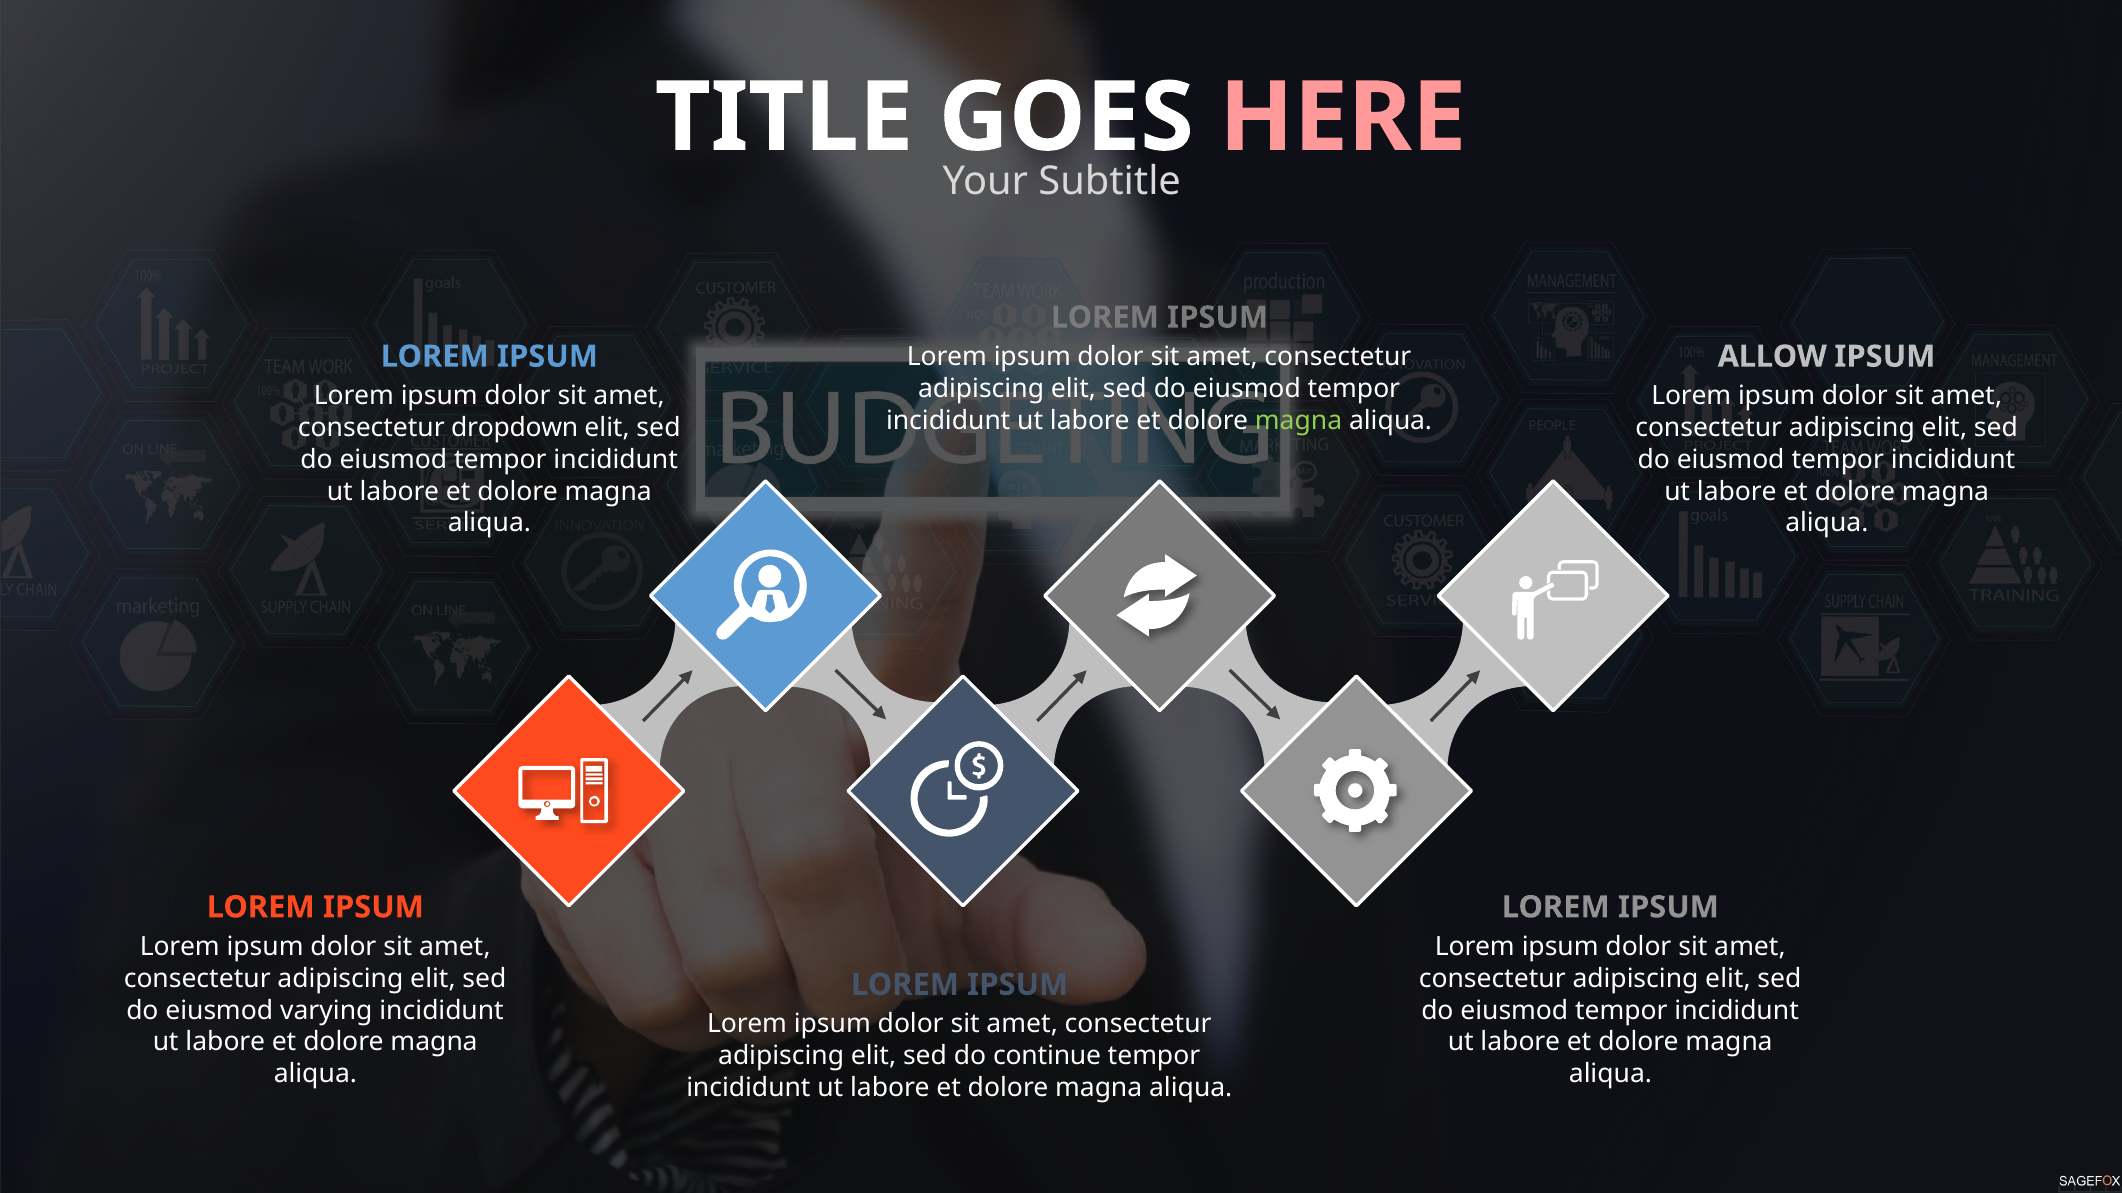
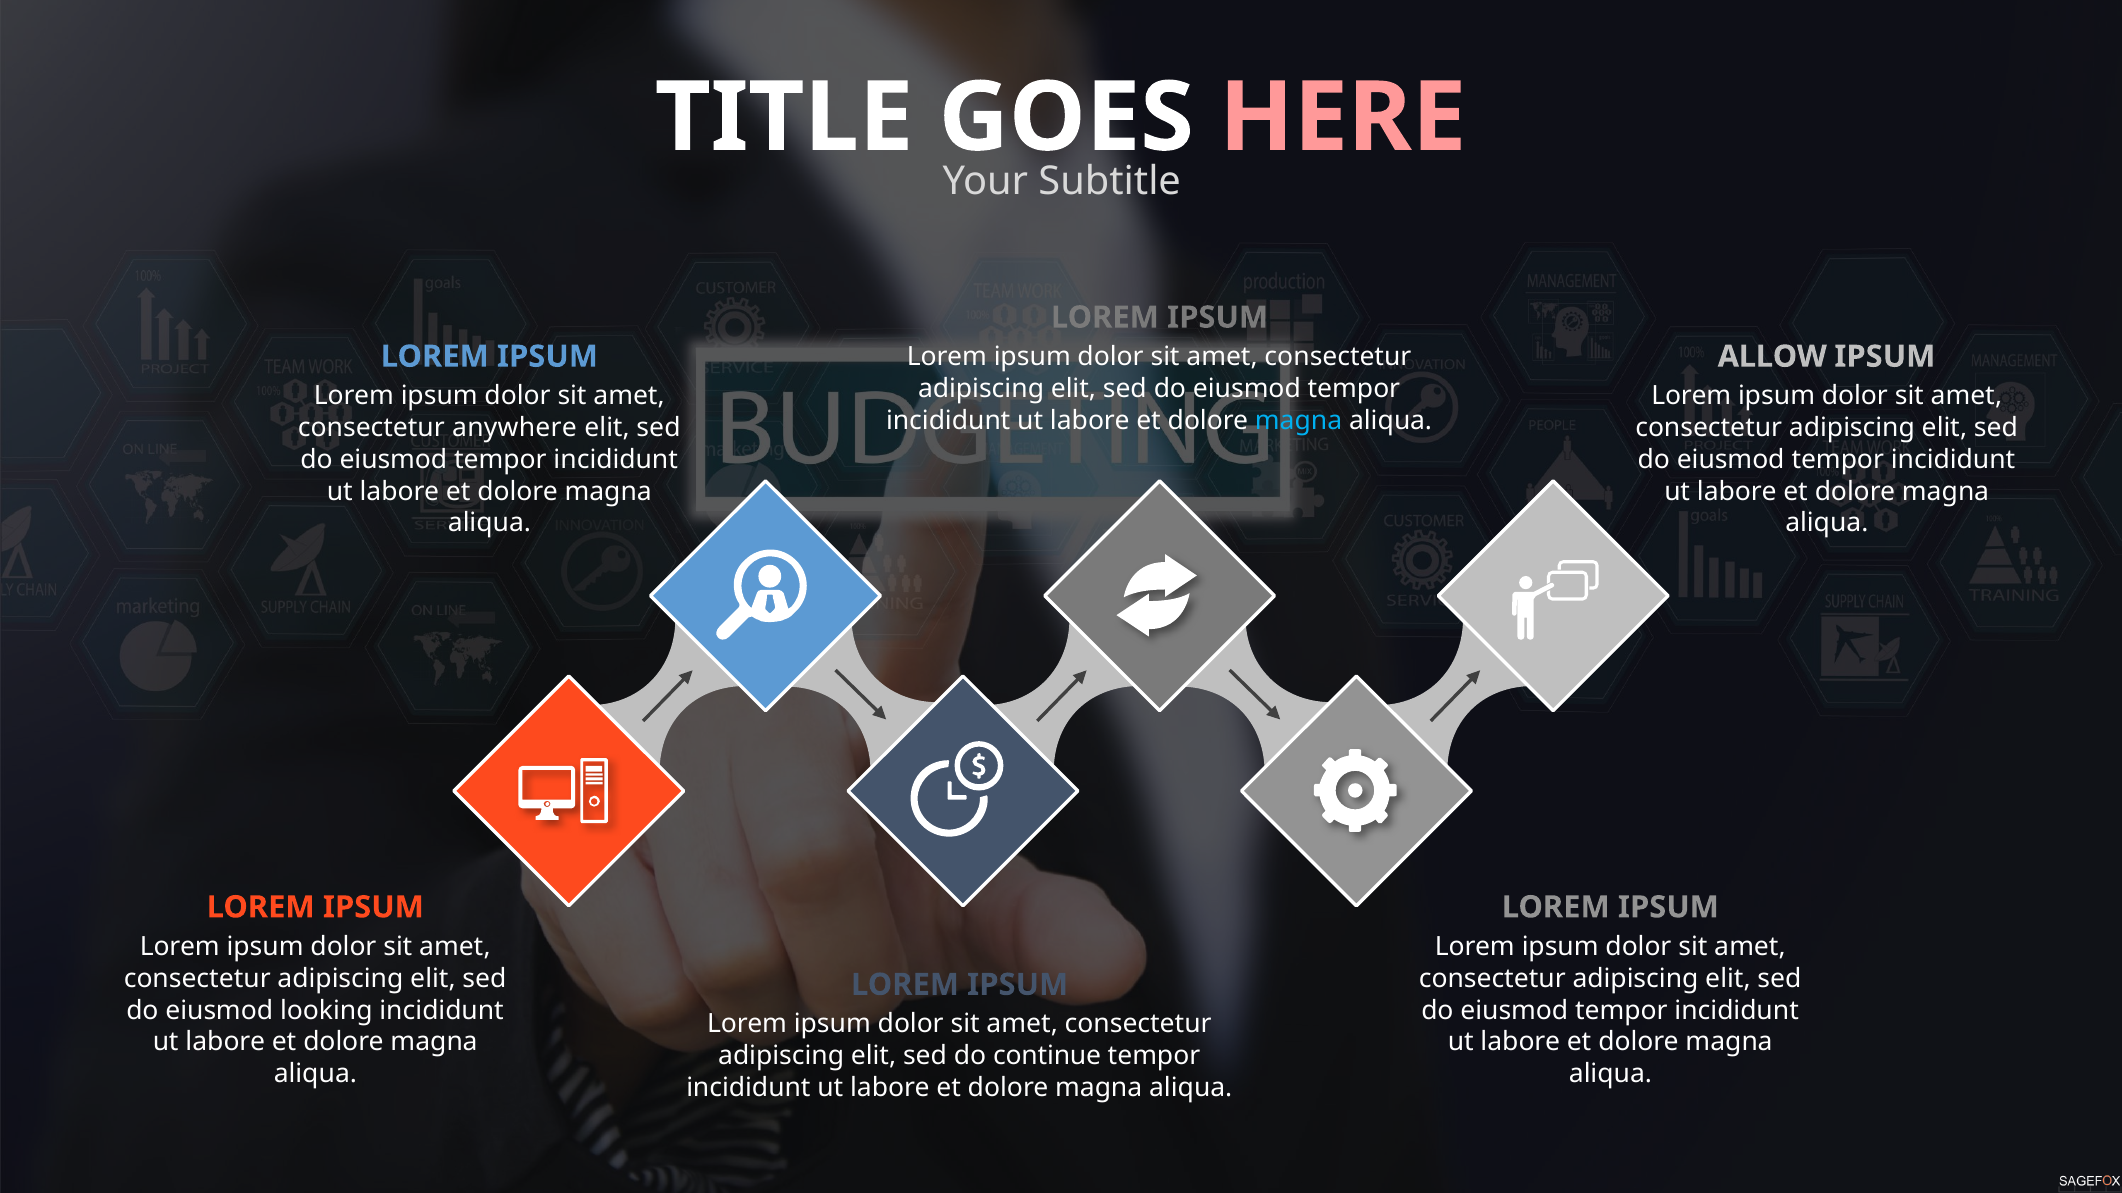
magna colour: light green -> light blue (1299, 421)
dropdown: dropdown -> anywhere (514, 428)
varying: varying -> looking (326, 1011)
